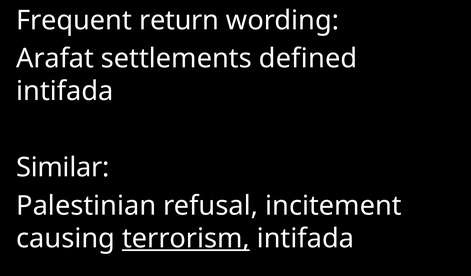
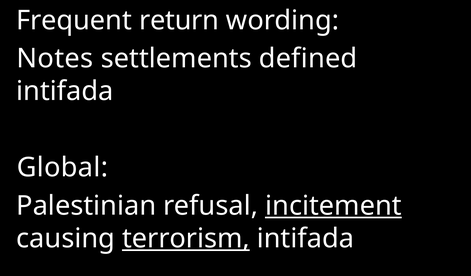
Arafat: Arafat -> Notes (55, 59)
Similar: Similar -> Global (62, 168)
incitement underline: none -> present (333, 206)
